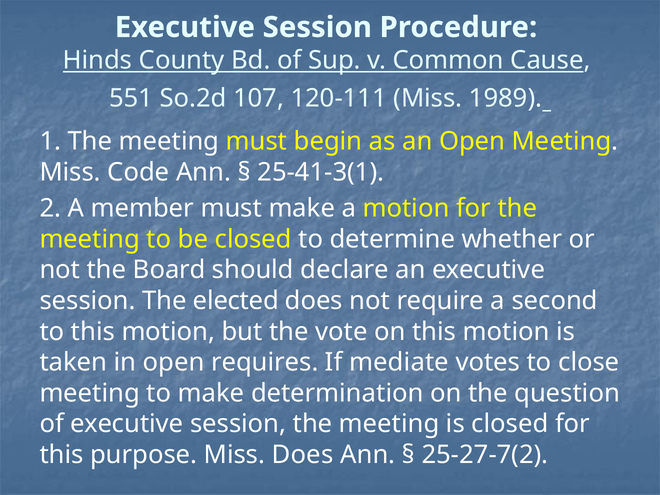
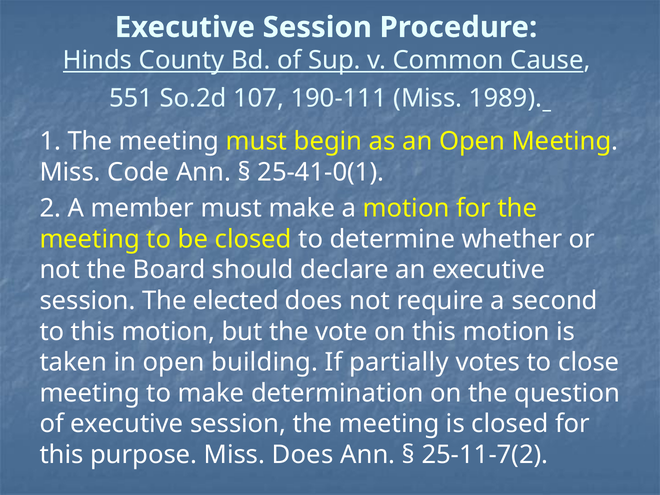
120-111: 120-111 -> 190-111 (339, 98)
25-41-3(1: 25-41-3(1 -> 25-41-0(1 (321, 172)
requires: requires -> building (265, 362)
mediate: mediate -> partially (399, 362)
25-27-7(2: 25-27-7(2 -> 25-11-7(2 (485, 455)
